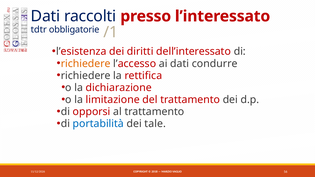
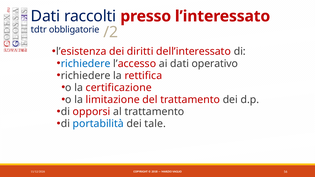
/1: /1 -> /2 (111, 32)
richiedere colour: orange -> blue (86, 64)
condurre: condurre -> operativo (215, 64)
dichiarazione: dichiarazione -> certificazione (119, 88)
